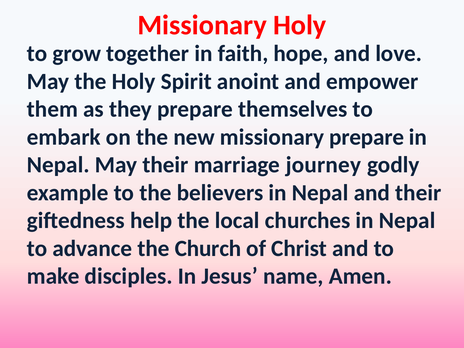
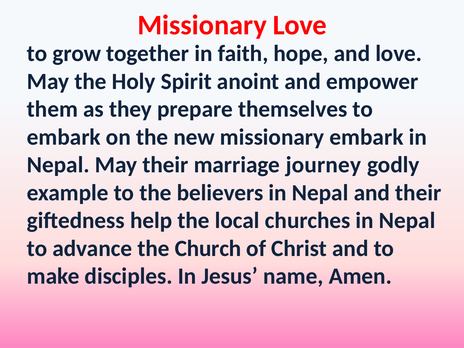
Missionary Holy: Holy -> Love (300, 25)
missionary prepare: prepare -> embark (367, 137)
